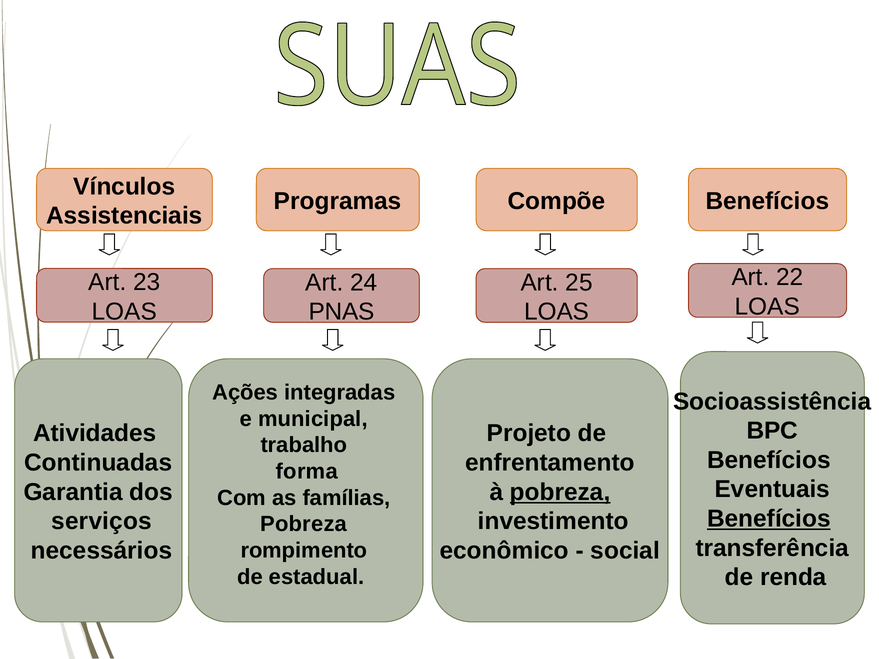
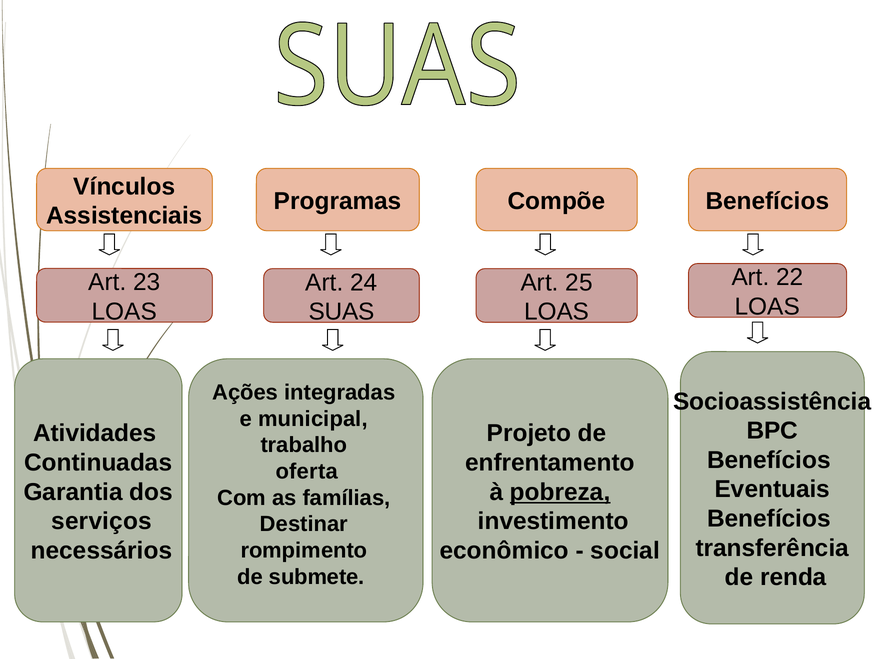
PNAS: PNAS -> SUAS (342, 312)
forma: forma -> oferta (307, 472)
Benefícios underline: present -> none (769, 519)
Pobreza: Pobreza -> Destinar (304, 524)
estadual: estadual -> submete (317, 577)
